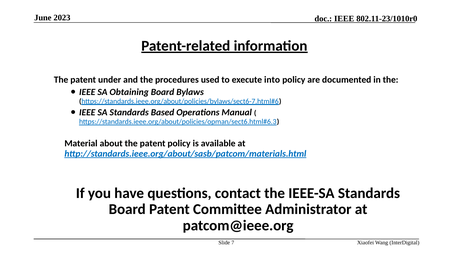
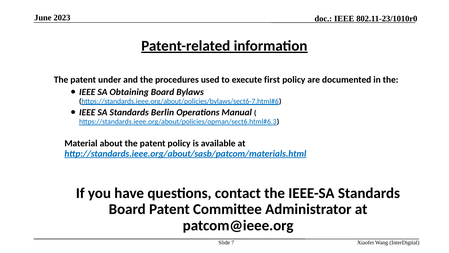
into: into -> first (272, 80)
Based: Based -> Berlin (163, 112)
